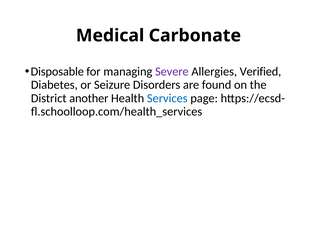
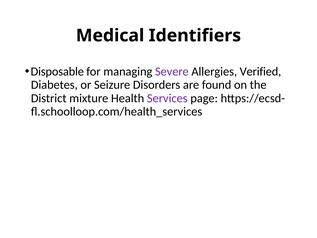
Carbonate: Carbonate -> Identifiers (195, 36)
another: another -> mixture (89, 98)
Services colour: blue -> purple (167, 98)
